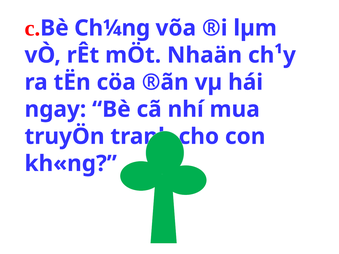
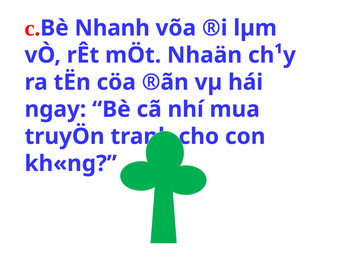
Ch¼ng: Ch¼ng -> Nhanh (112, 28)
